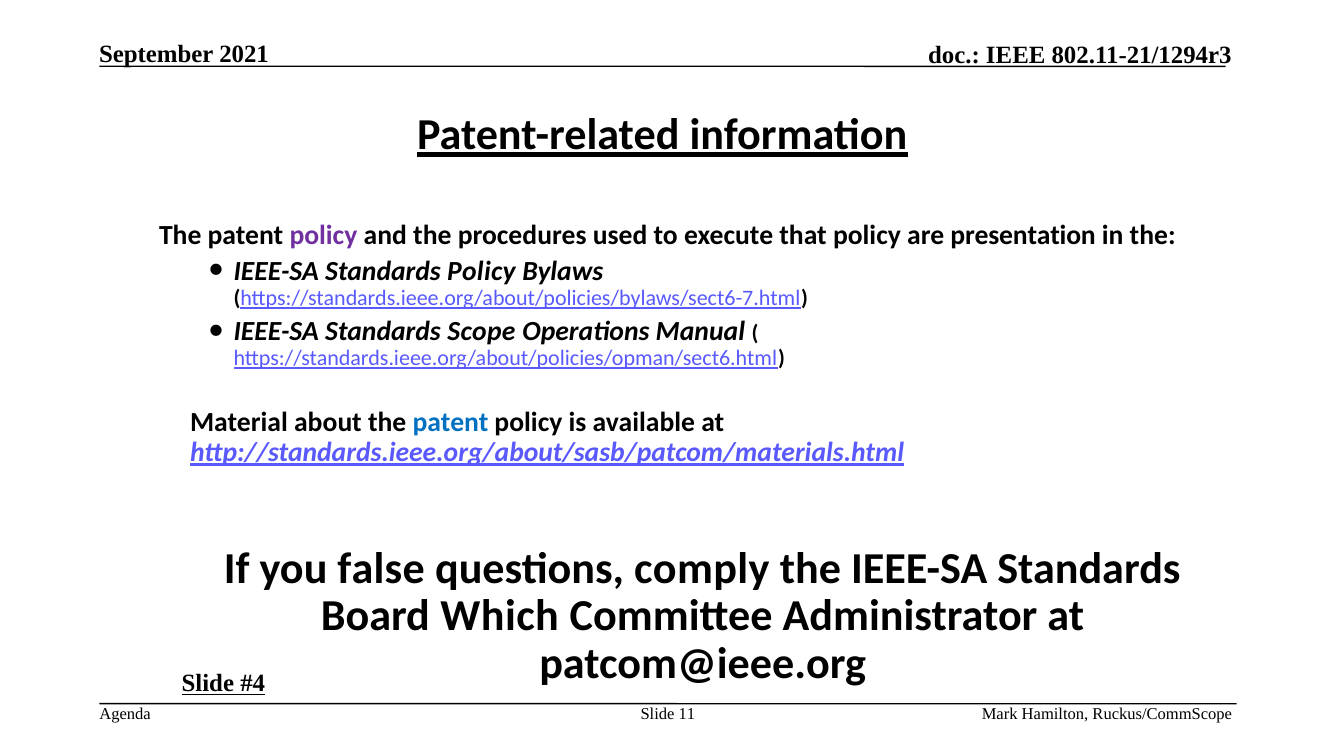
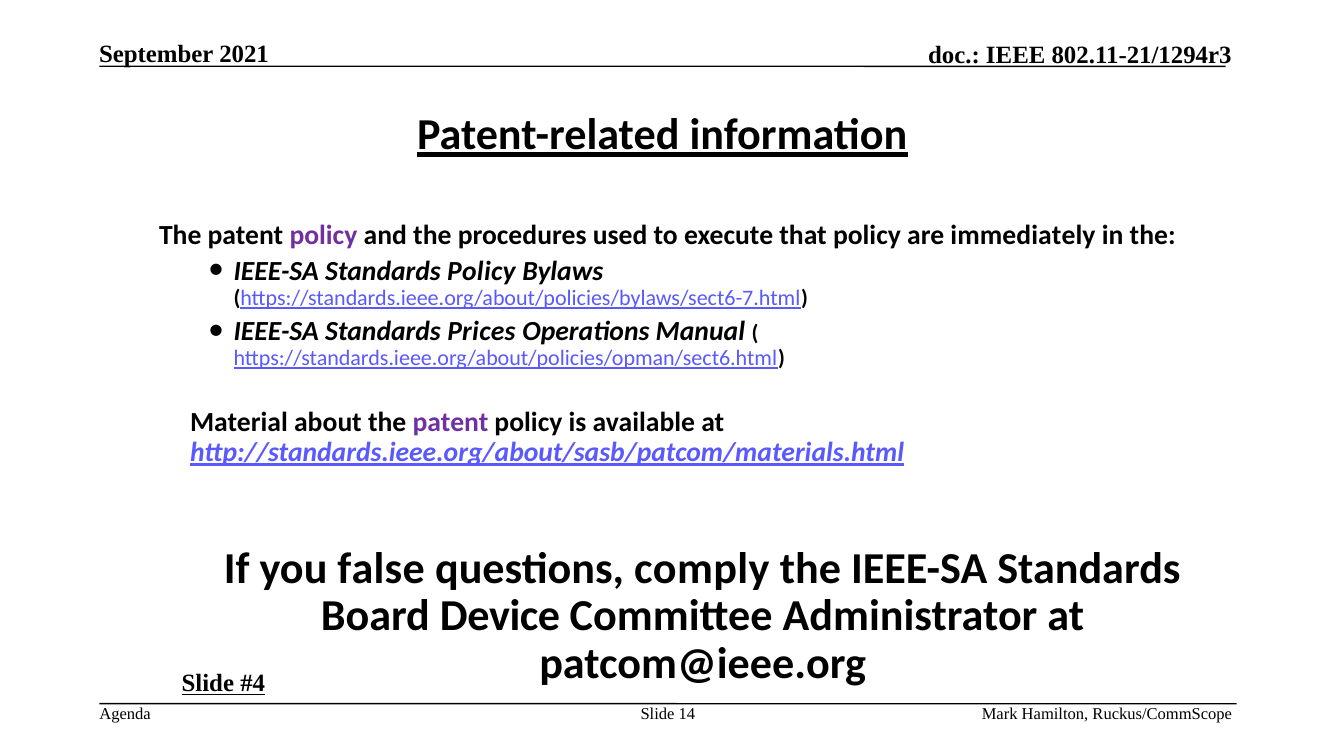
presentation: presentation -> immediately (1023, 235)
Scope: Scope -> Prices (481, 331)
patent colour: blue -> purple (451, 422)
Which: Which -> Device (500, 617)
11: 11 -> 14 (687, 715)
